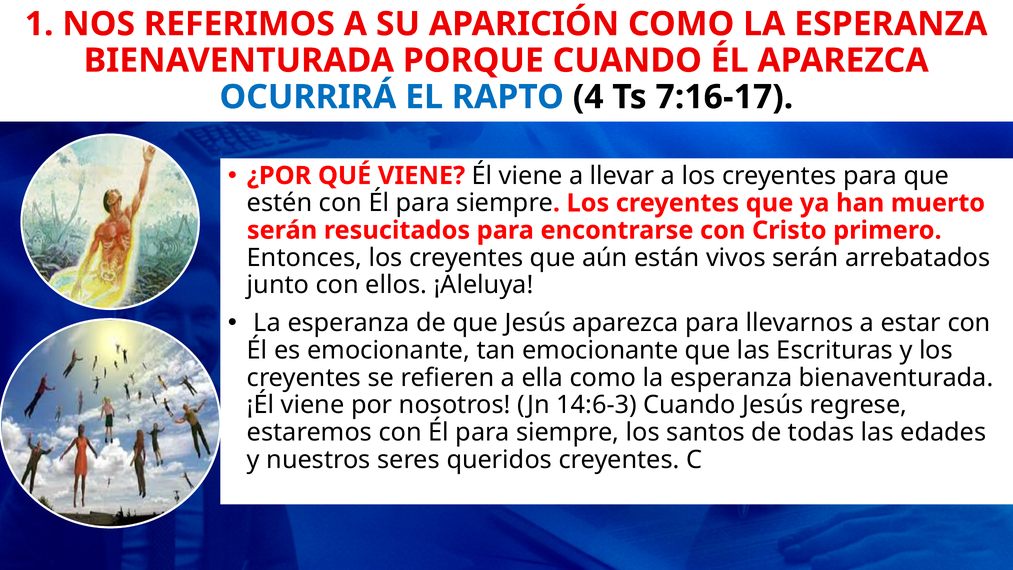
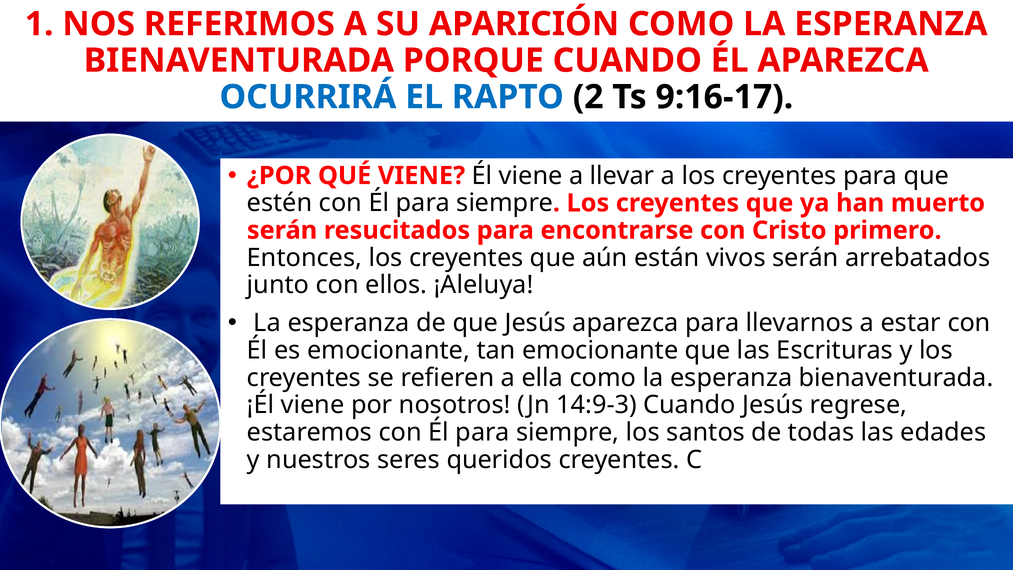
4: 4 -> 2 (588, 97)
7:16-17: 7:16-17 -> 9:16-17 (724, 97)
14:6-3: 14:6-3 -> 14:9-3 (597, 405)
